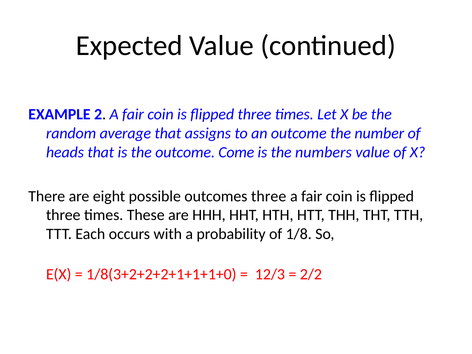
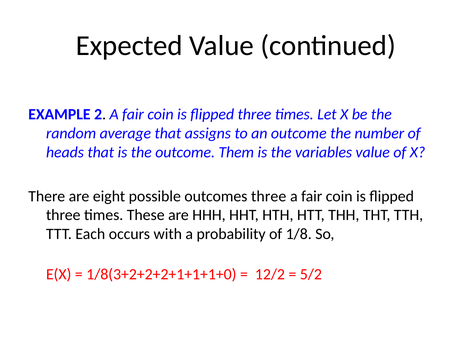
Come: Come -> Them (236, 152)
numbers: numbers -> variables (324, 152)
12/3: 12/3 -> 12/2 (270, 274)
2/2: 2/2 -> 5/2 (311, 274)
